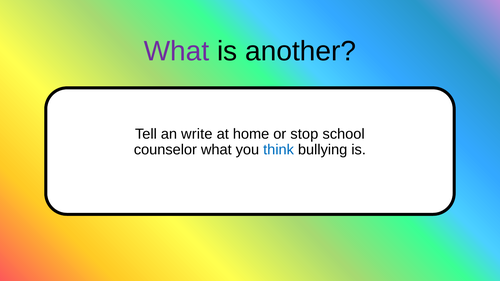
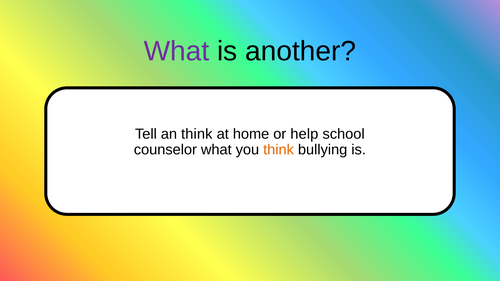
an write: write -> think (197, 134)
stop: stop -> help (304, 134)
think colour: blue -> orange (279, 150)
